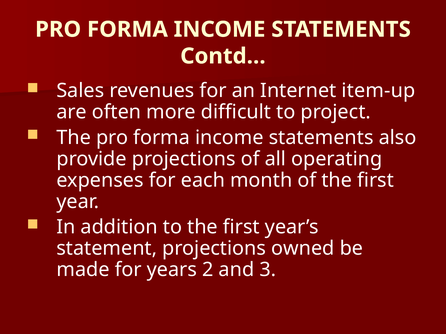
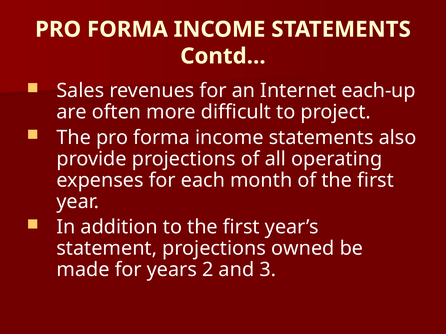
item-up: item-up -> each-up (379, 91)
